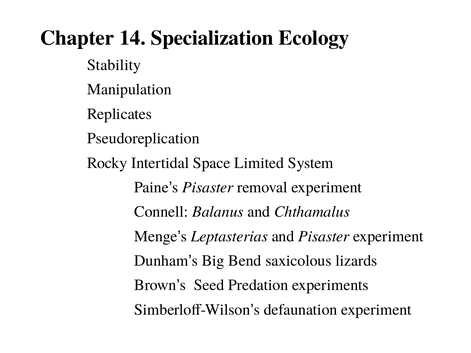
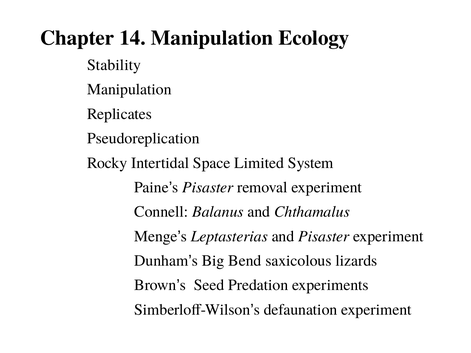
14 Specialization: Specialization -> Manipulation (212, 38)
